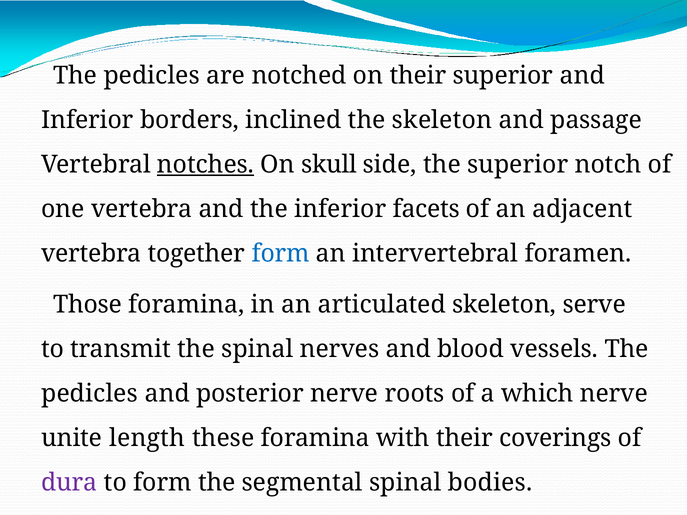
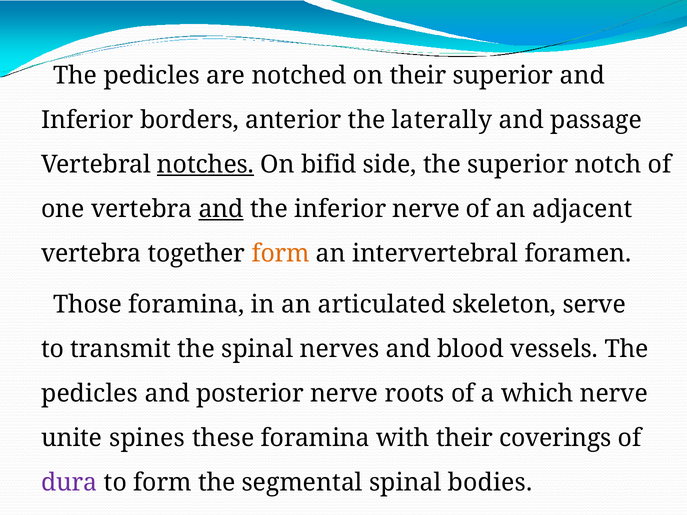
inclined: inclined -> anterior (293, 120)
the skeleton: skeleton -> laterally (442, 120)
skull: skull -> bifid (329, 165)
and underline: none -> present (221, 209)
inferior facets: facets -> nerve (426, 209)
form colour: blue -> orange (281, 254)
length: length -> spines (147, 438)
